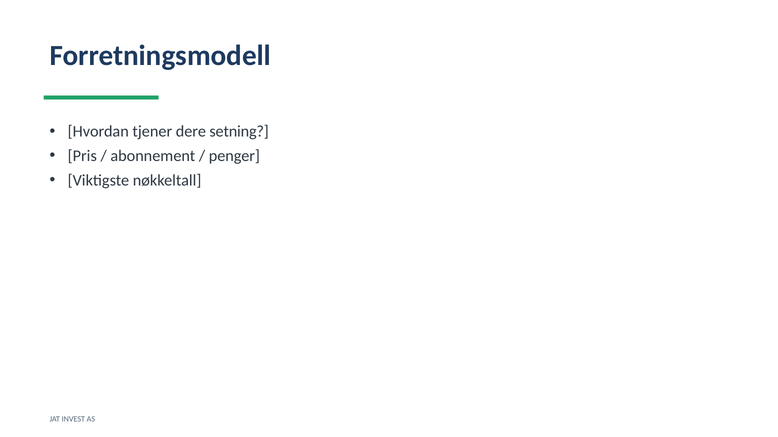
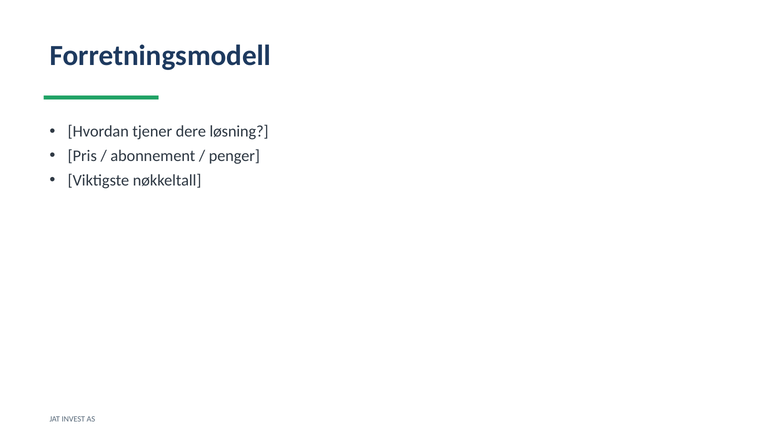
setning: setning -> løsning (239, 132)
